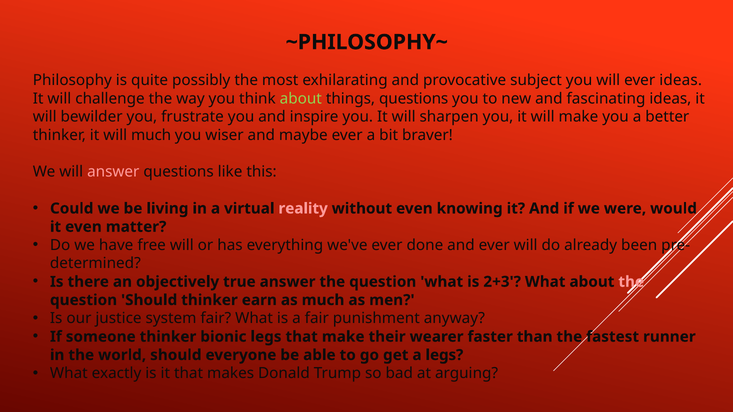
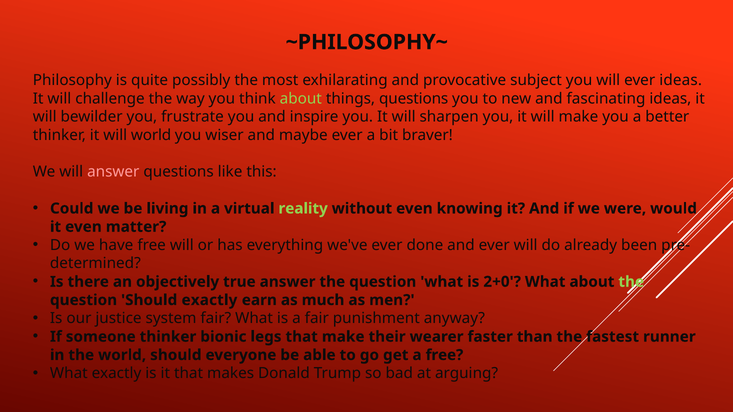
will much: much -> world (151, 135)
reality colour: pink -> light green (303, 209)
2+3: 2+3 -> 2+0 (502, 282)
the colour: pink -> light green (631, 282)
Should thinker: thinker -> exactly (209, 300)
a legs: legs -> free (444, 355)
